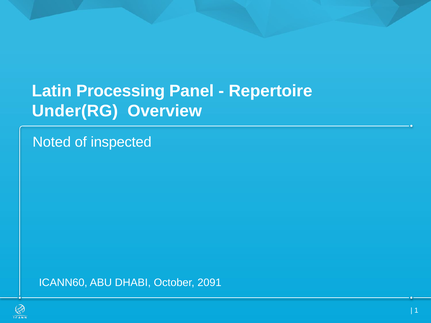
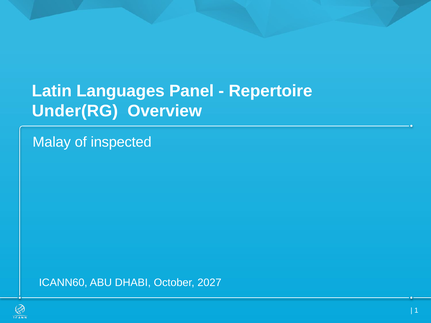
Processing: Processing -> Languages (120, 91)
Noted: Noted -> Malay (52, 142)
2091: 2091 -> 2027 (209, 283)
